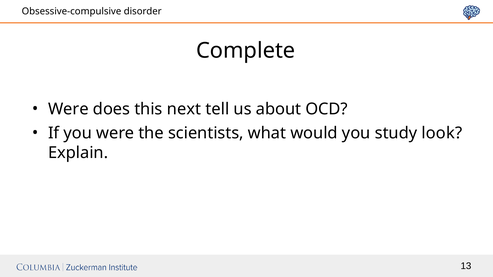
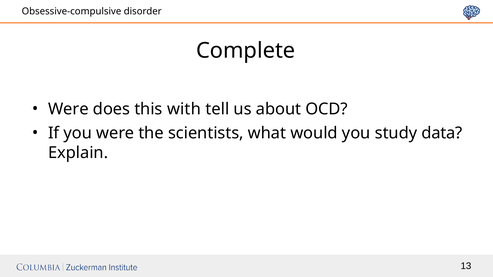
next: next -> with (184, 109)
look: look -> data (442, 133)
